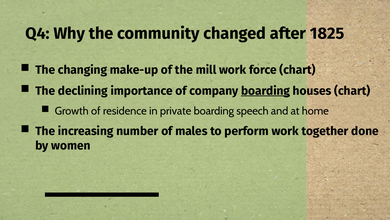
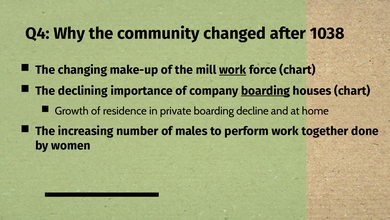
1825: 1825 -> 1038 (327, 33)
work underline: none -> present (233, 70)
speech: speech -> decline (253, 111)
